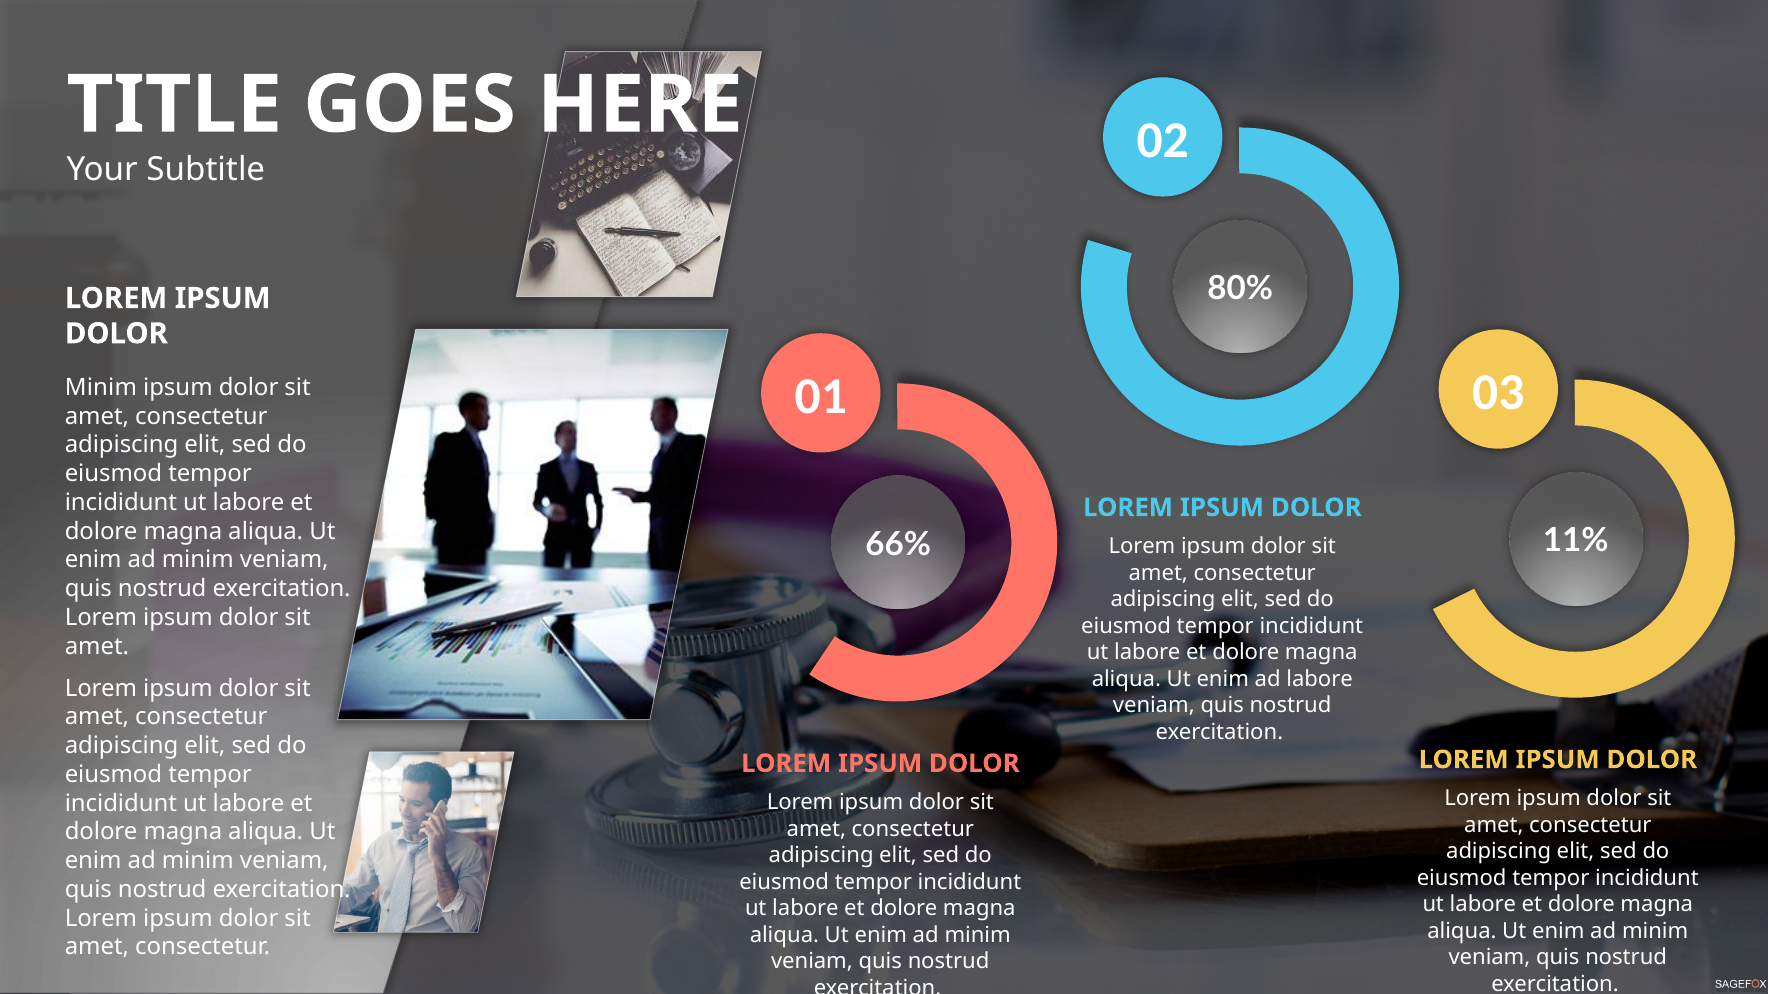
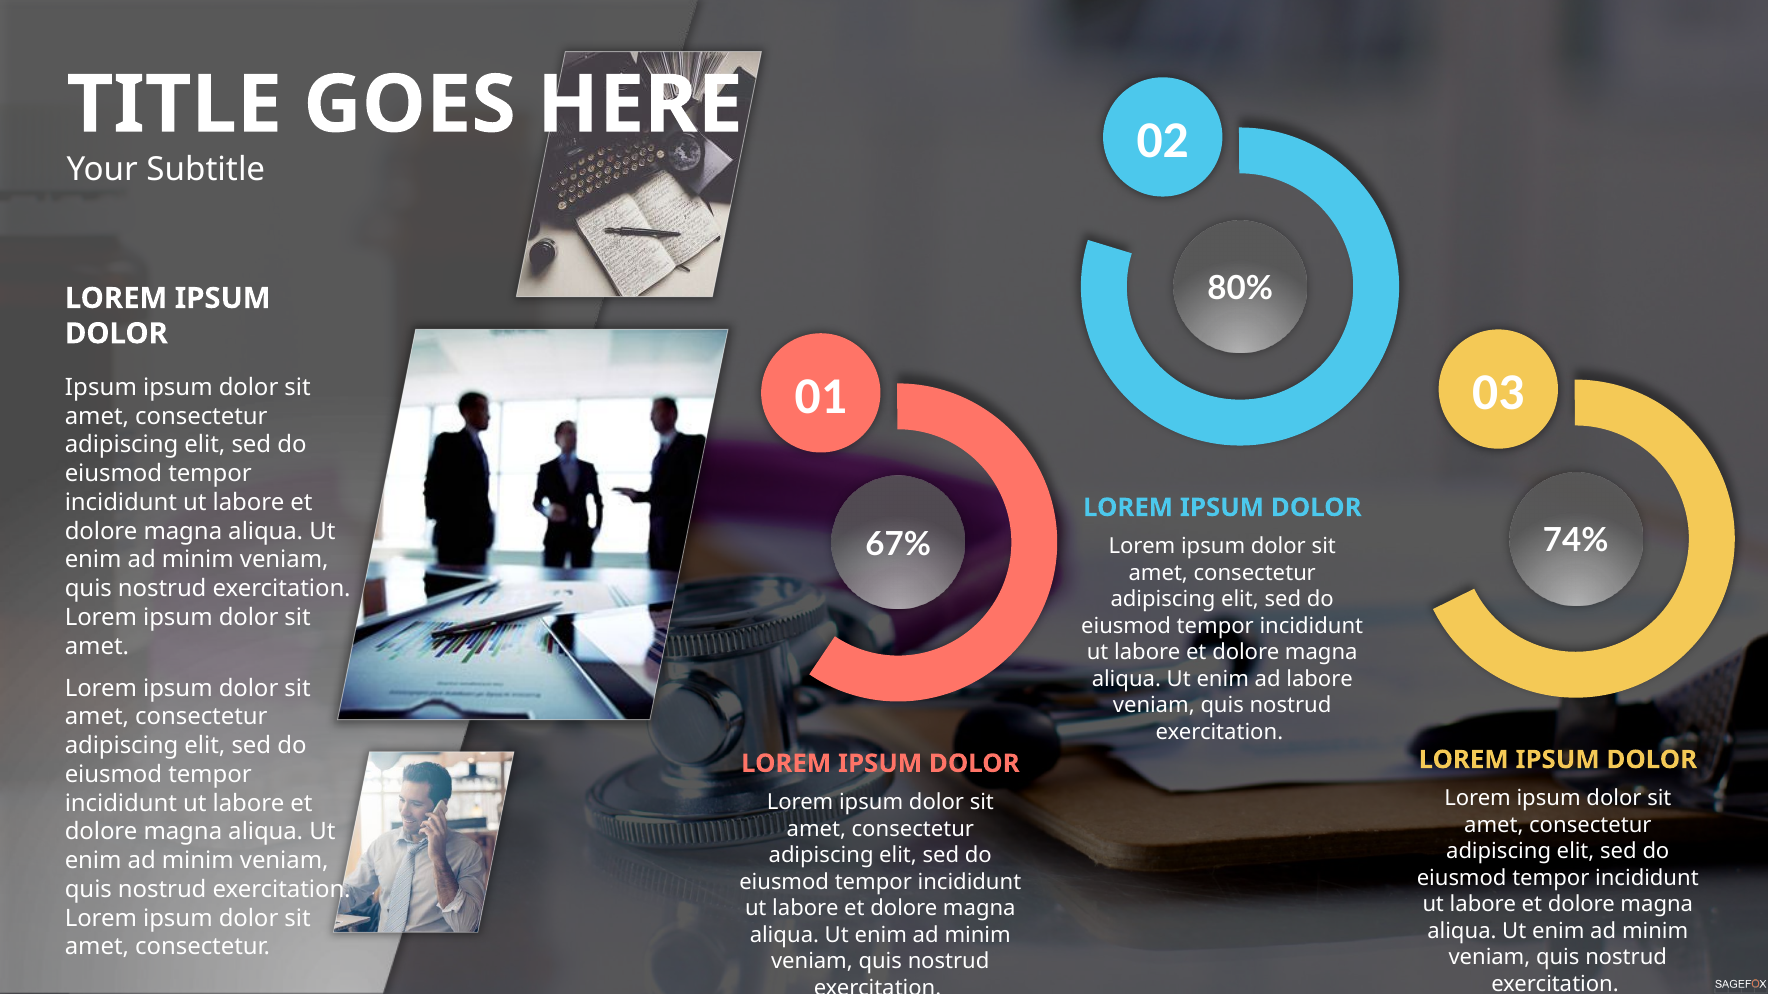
Minim: Minim -> Ipsum (101, 388)
11%: 11% -> 74% (1576, 541)
66%: 66% -> 67% (898, 545)
